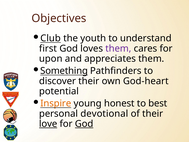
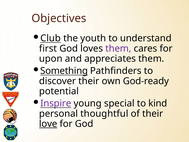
God-heart: God-heart -> God-ready (146, 81)
Inspire colour: orange -> purple (56, 103)
honest: honest -> special (119, 103)
best: best -> kind (158, 103)
devotional: devotional -> thoughtful (104, 113)
God underline: present -> none (84, 124)
